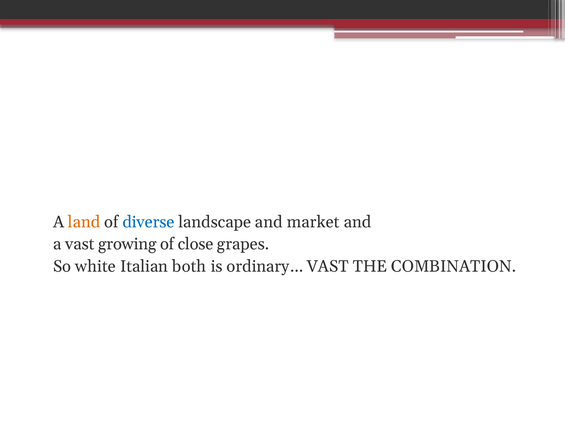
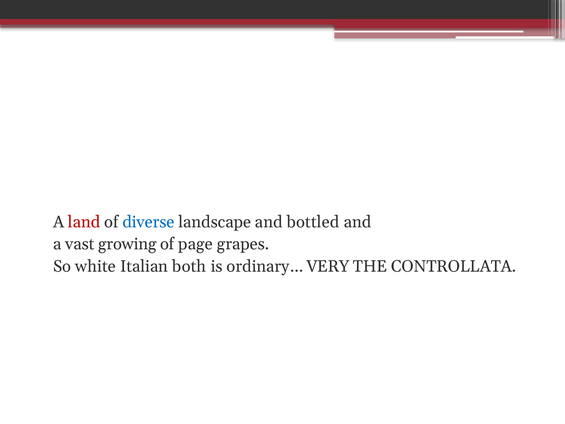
land colour: orange -> red (84, 222)
market: market -> bottled (313, 222)
close: close -> page (196, 244)
ordinary… VAST: VAST -> VERY (328, 266)
COMBINATION: COMBINATION -> CONTROLLATA (454, 266)
